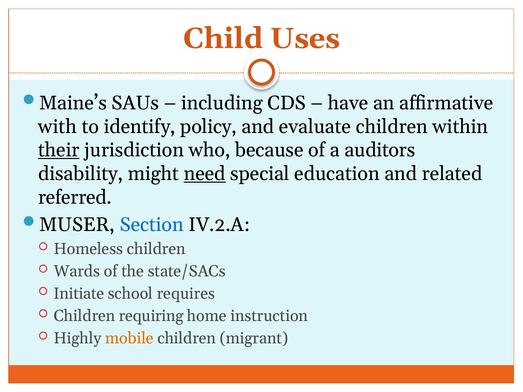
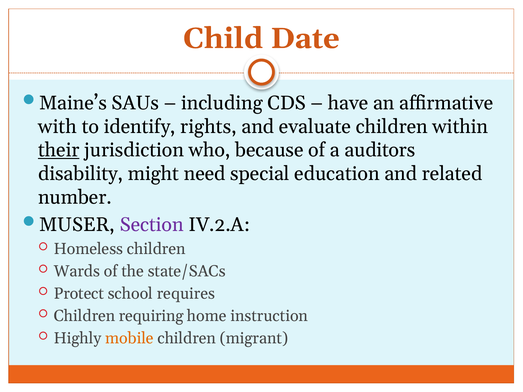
Uses: Uses -> Date (305, 38)
policy: policy -> rights (208, 127)
need underline: present -> none (205, 174)
referred: referred -> number (75, 197)
Section colour: blue -> purple (152, 225)
Initiate: Initiate -> Protect (79, 294)
